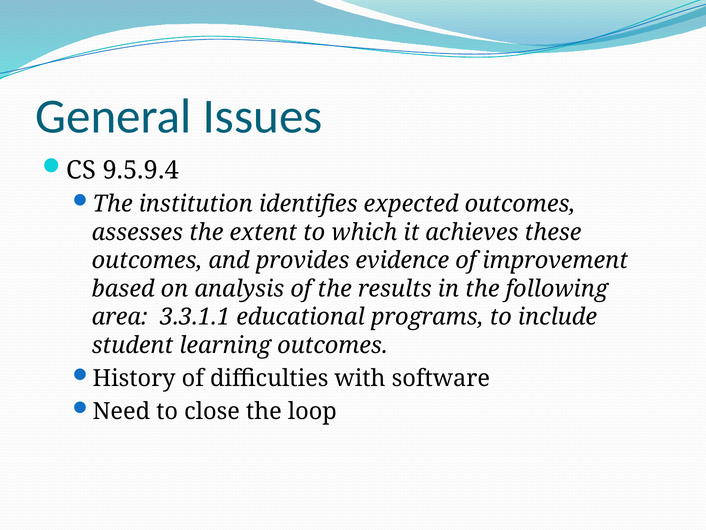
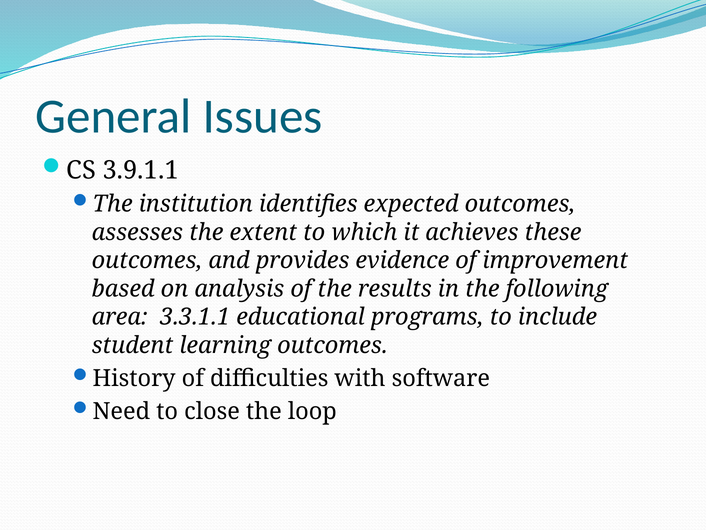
9.5.9.4: 9.5.9.4 -> 3.9.1.1 (141, 170)
